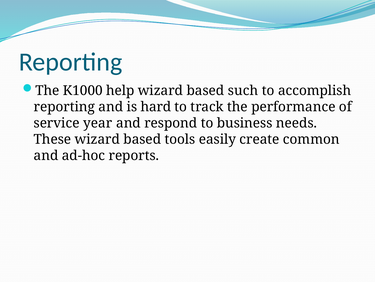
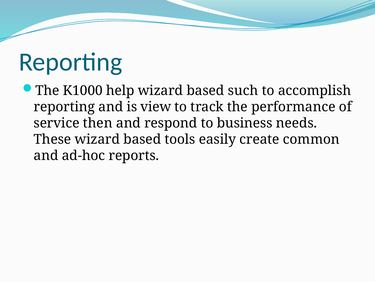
hard: hard -> view (156, 107)
year: year -> then (98, 123)
